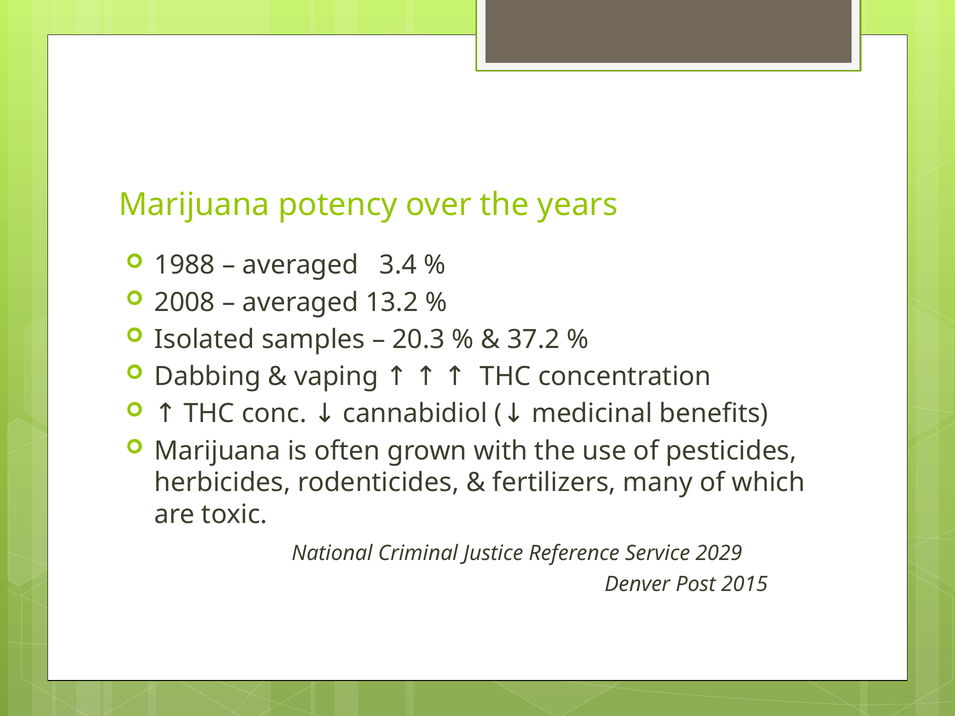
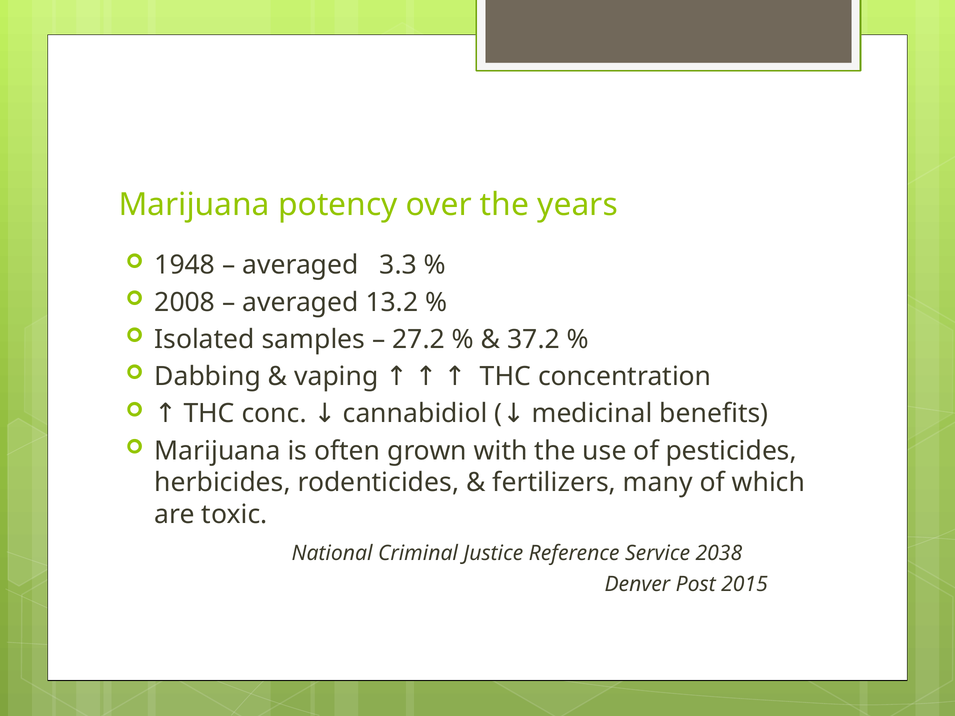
1988: 1988 -> 1948 (185, 265)
3.4: 3.4 -> 3.3 (398, 265)
20.3: 20.3 -> 27.2 (419, 340)
2029: 2029 -> 2038 (719, 554)
